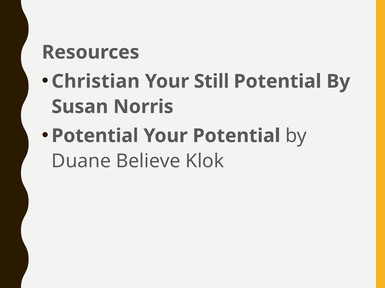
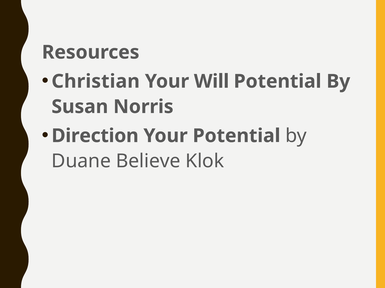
Still: Still -> Will (212, 82)
Potential: Potential -> Direction (95, 136)
